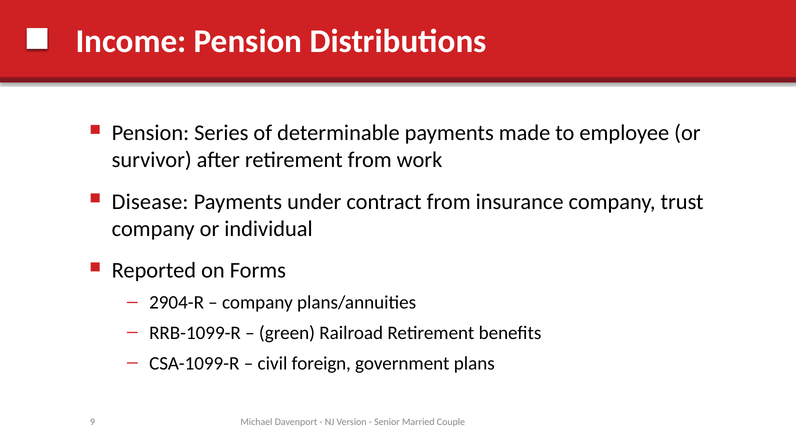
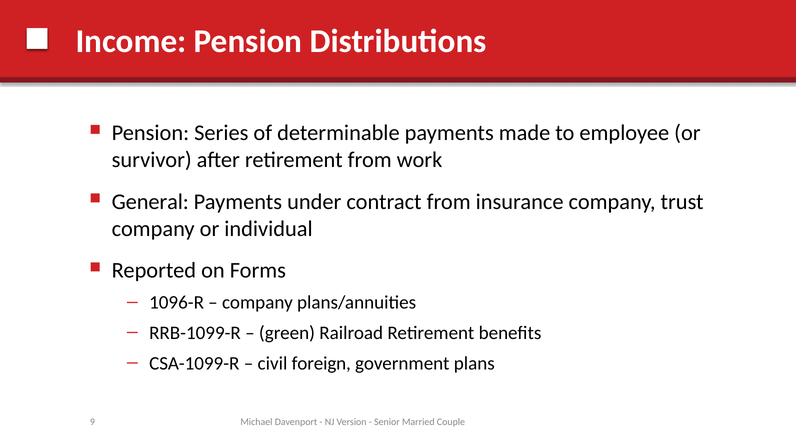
Disease: Disease -> General (150, 202)
2904-R: 2904-R -> 1096-R (177, 303)
